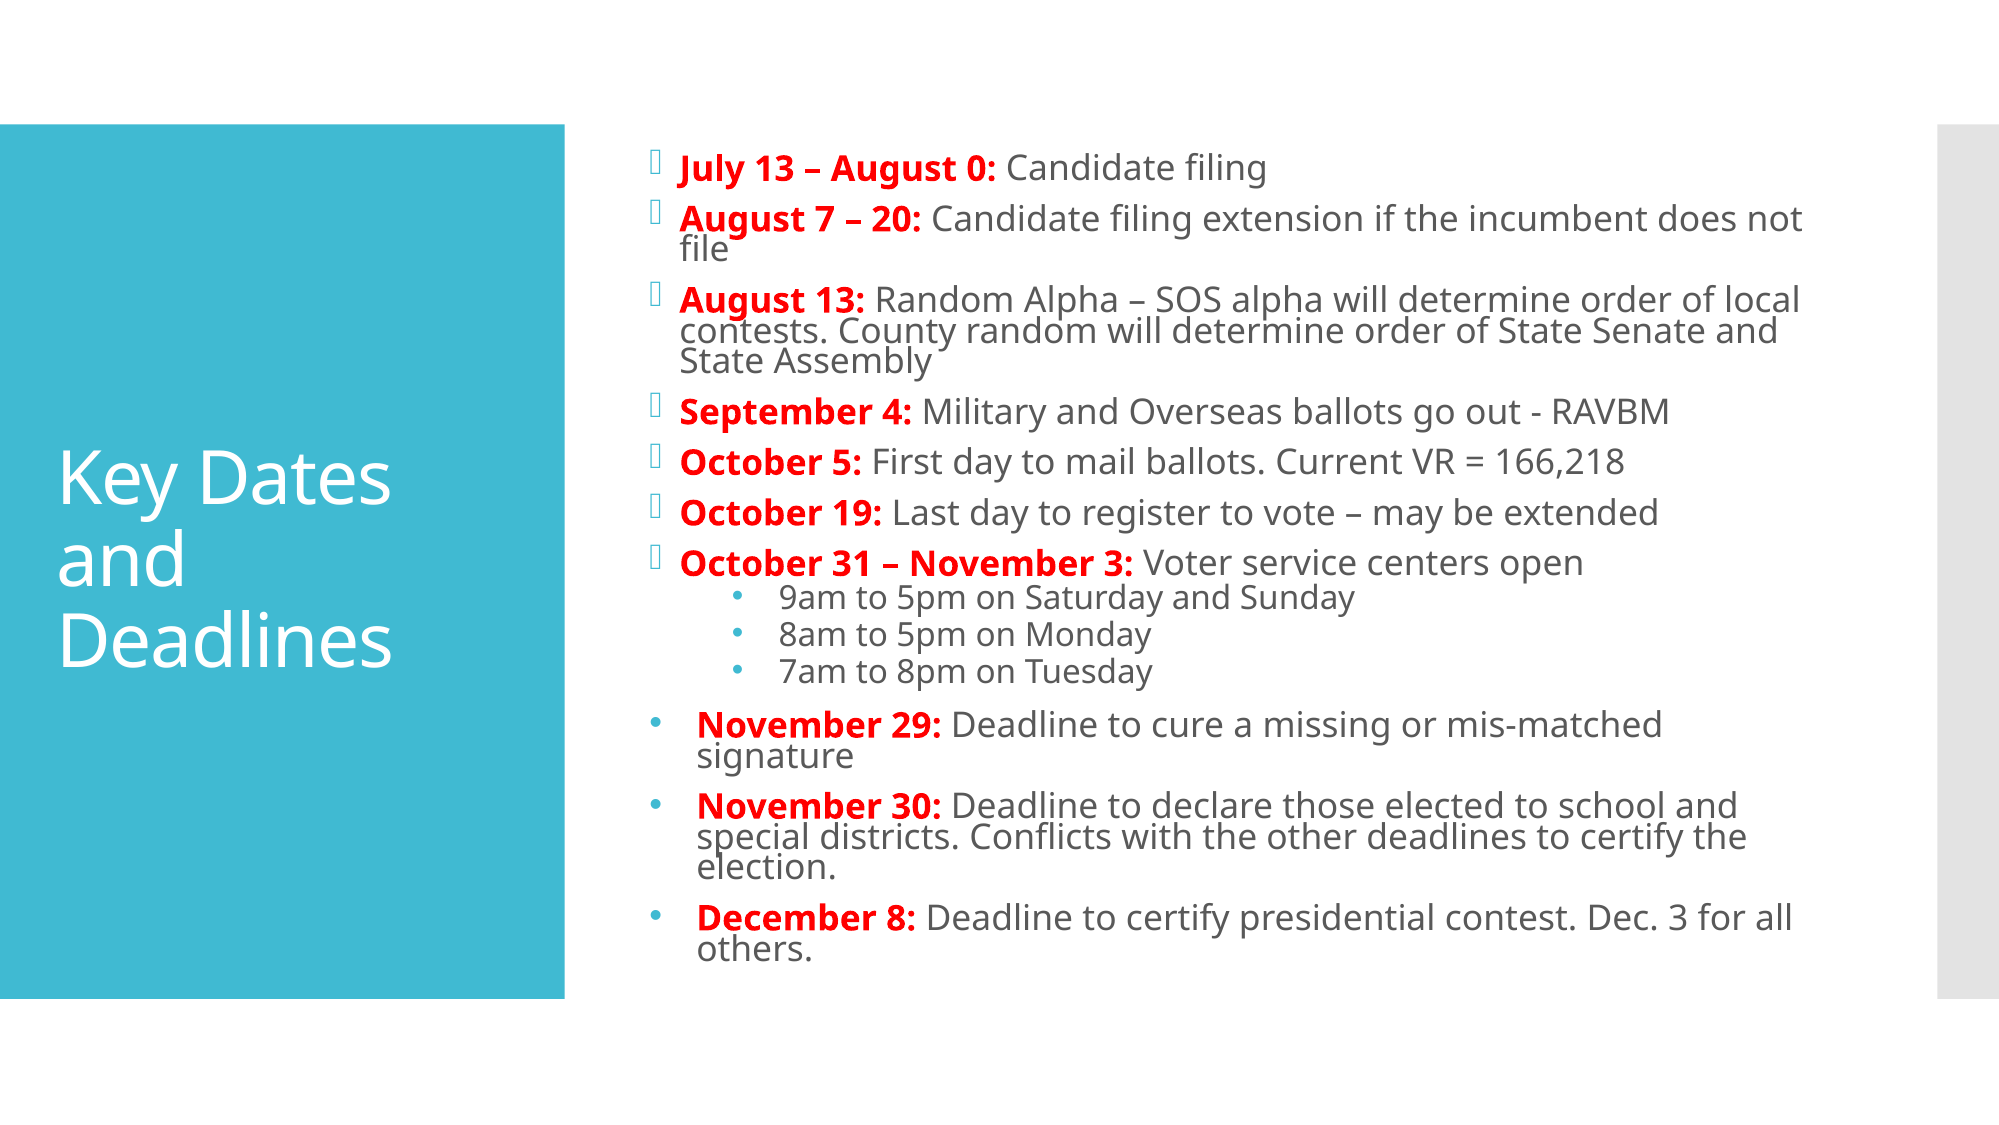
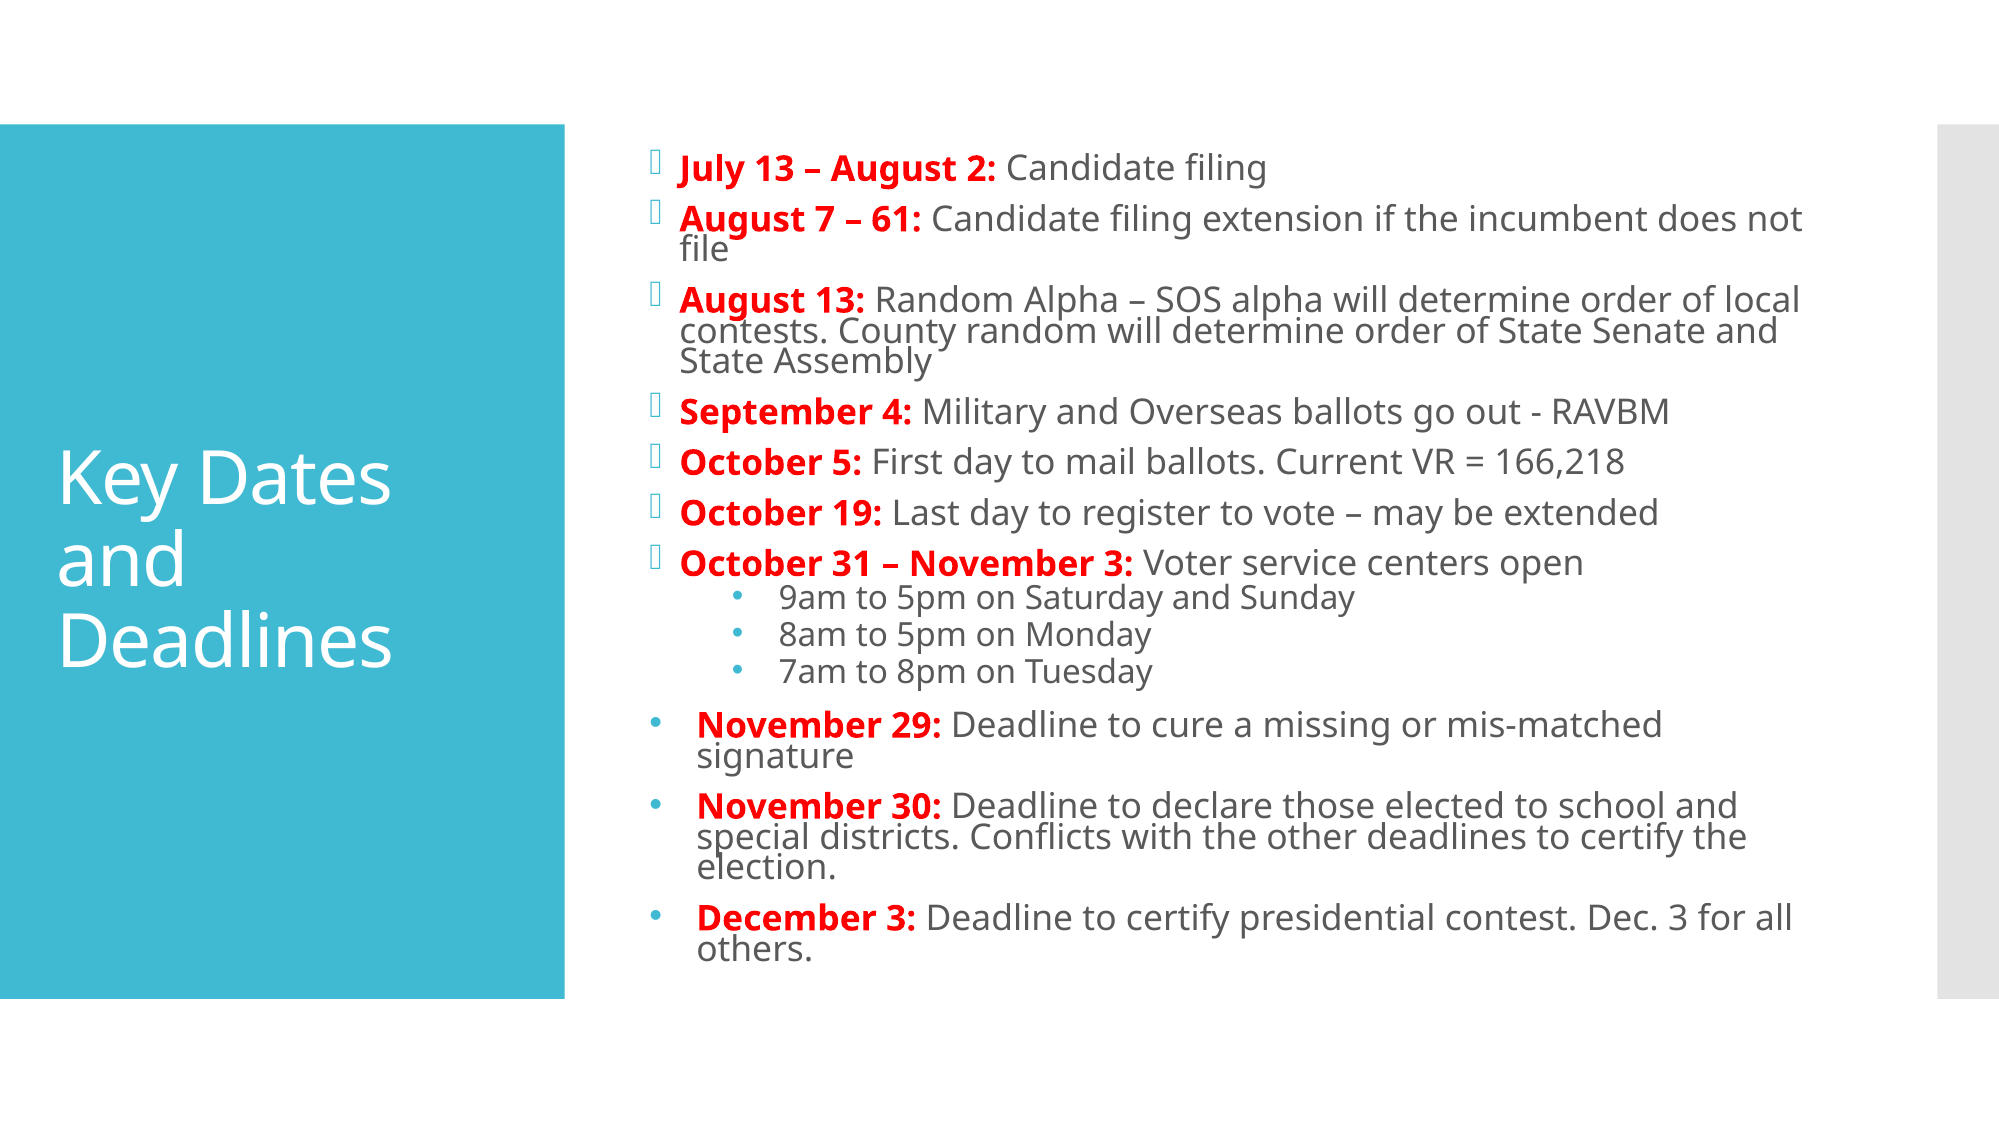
0: 0 -> 2 (981, 169)
20: 20 -> 61 (896, 220)
December 8: 8 -> 3 (901, 918)
